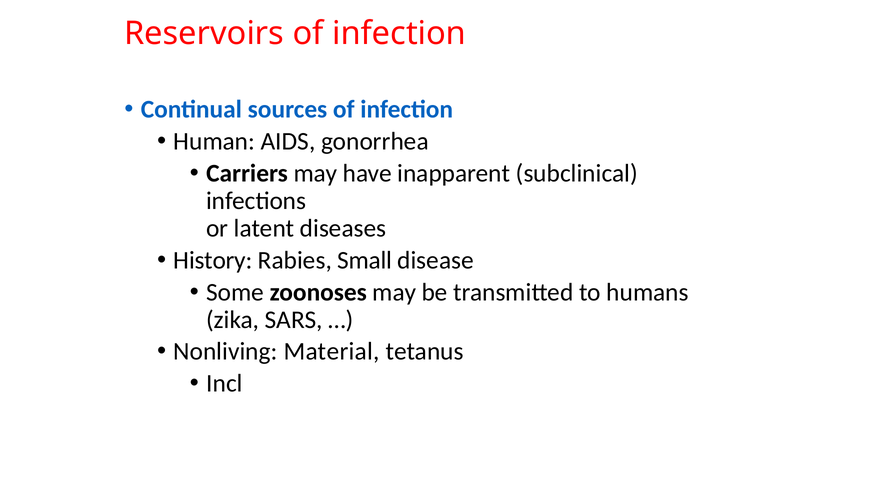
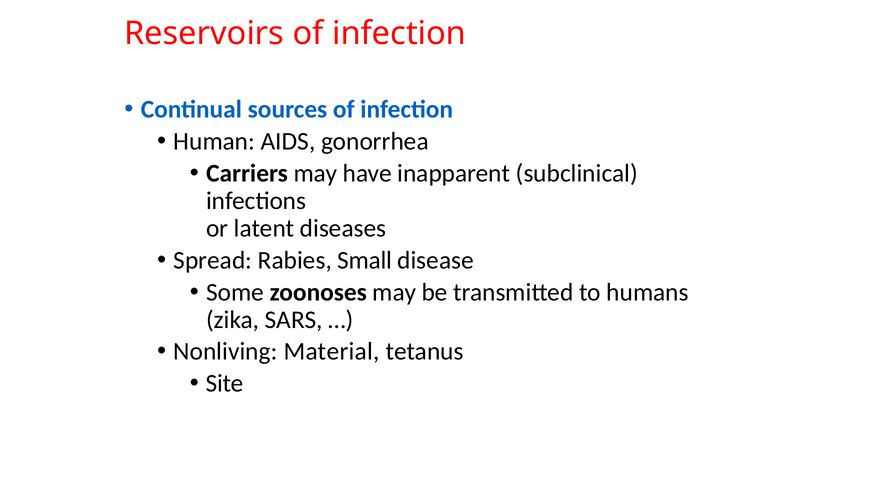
History: History -> Spread (213, 260)
Incl: Incl -> Site (225, 384)
